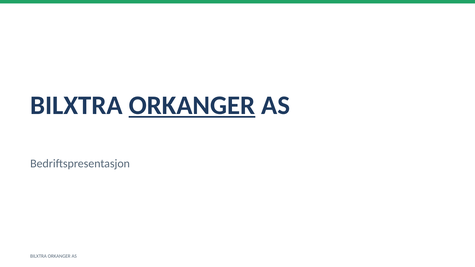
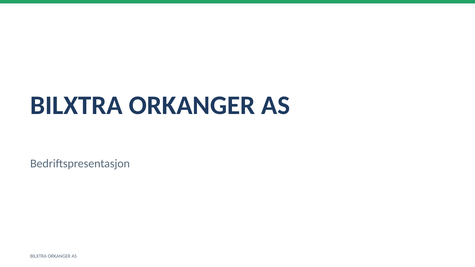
ORKANGER underline: present -> none (192, 105)
